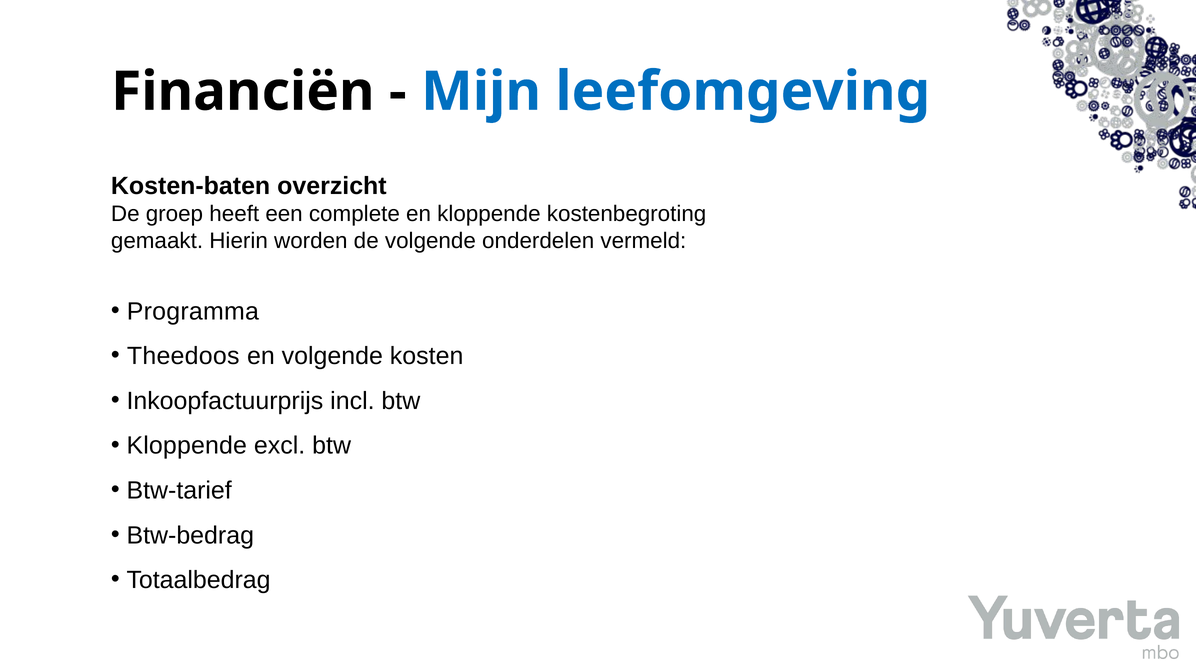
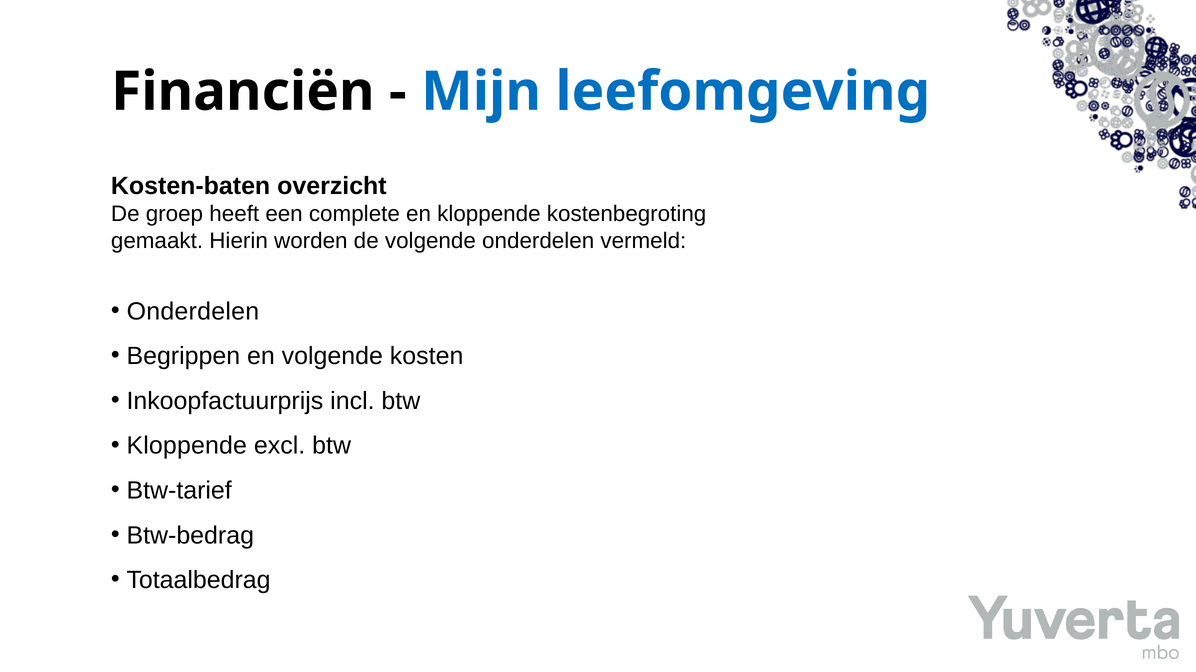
Programma: Programma -> Onderdelen (193, 312)
Theedoos: Theedoos -> Begrippen (183, 357)
